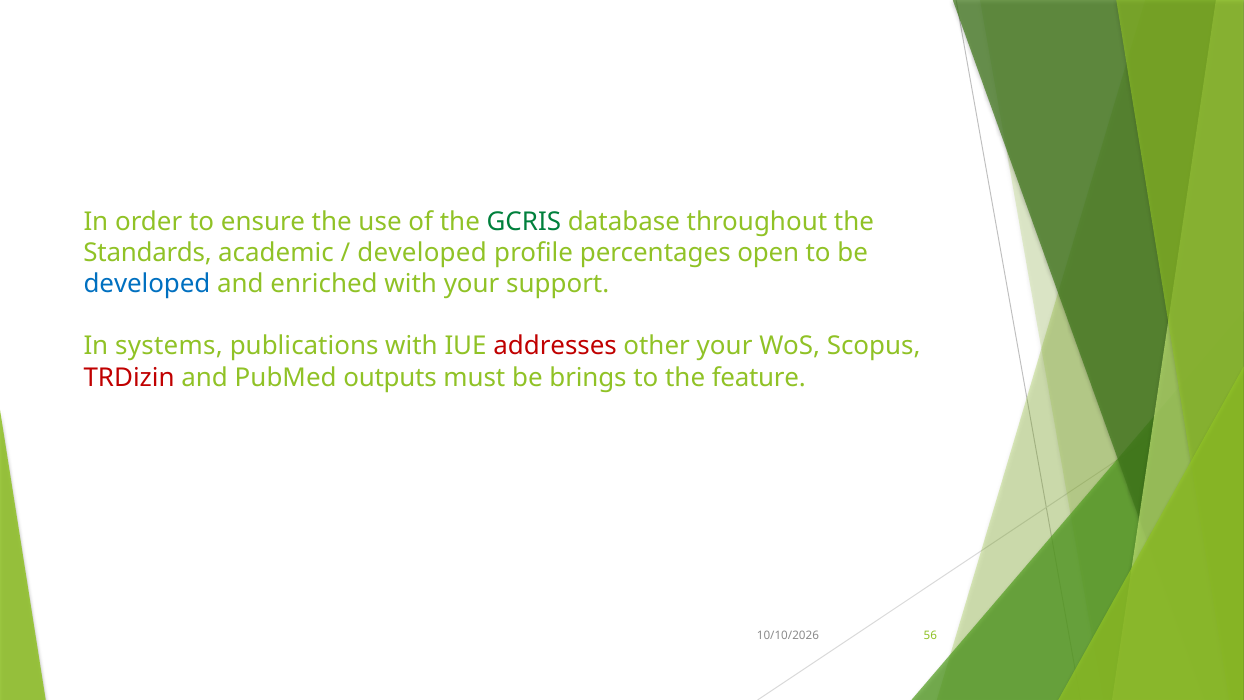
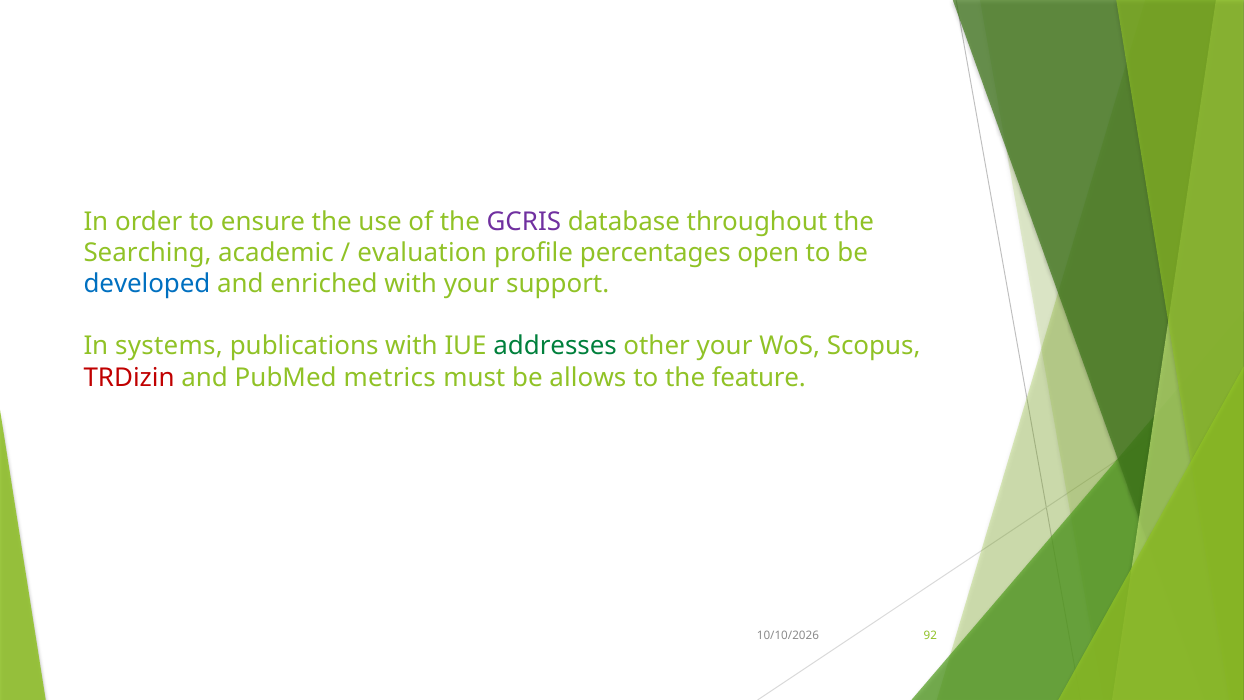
GCRIS colour: green -> purple (524, 222)
Standards: Standards -> Searching (147, 253)
developed: developed -> evaluation (422, 253)
addresses colour: red -> green (555, 346)
outputs: outputs -> metrics (390, 377)
brings: brings -> allows (588, 377)
56: 56 -> 92 (930, 635)
